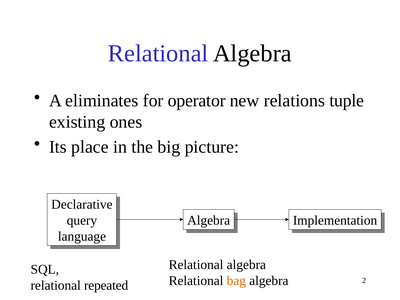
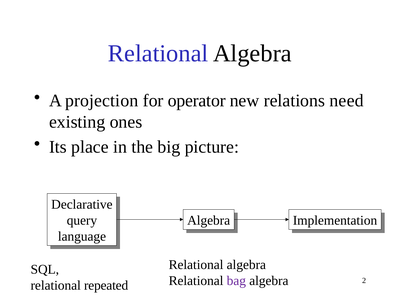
eliminates: eliminates -> projection (102, 101)
tuple: tuple -> need (347, 101)
bag colour: orange -> purple (236, 281)
